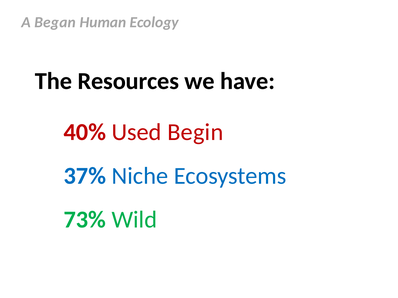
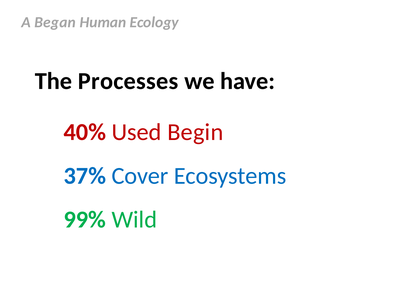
Resources: Resources -> Processes (128, 81)
Niche: Niche -> Cover (140, 176)
73%: 73% -> 99% (85, 220)
